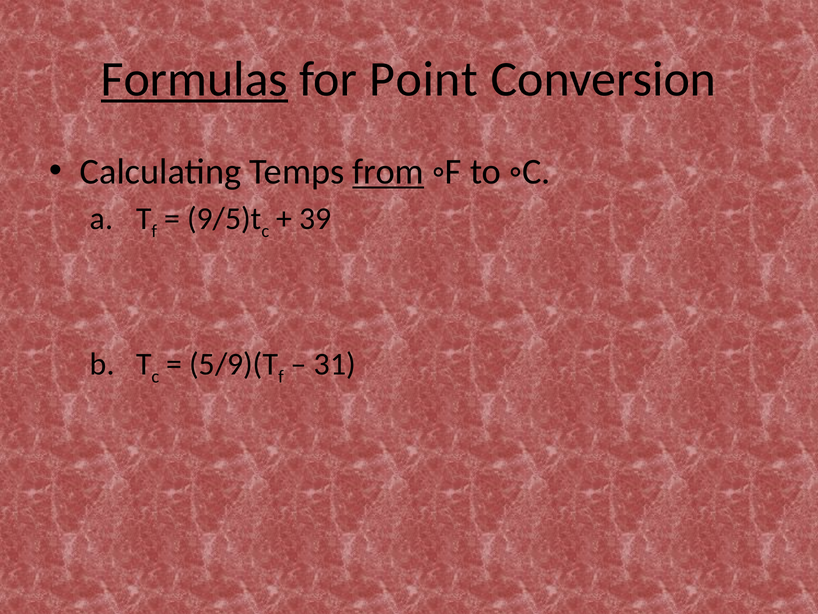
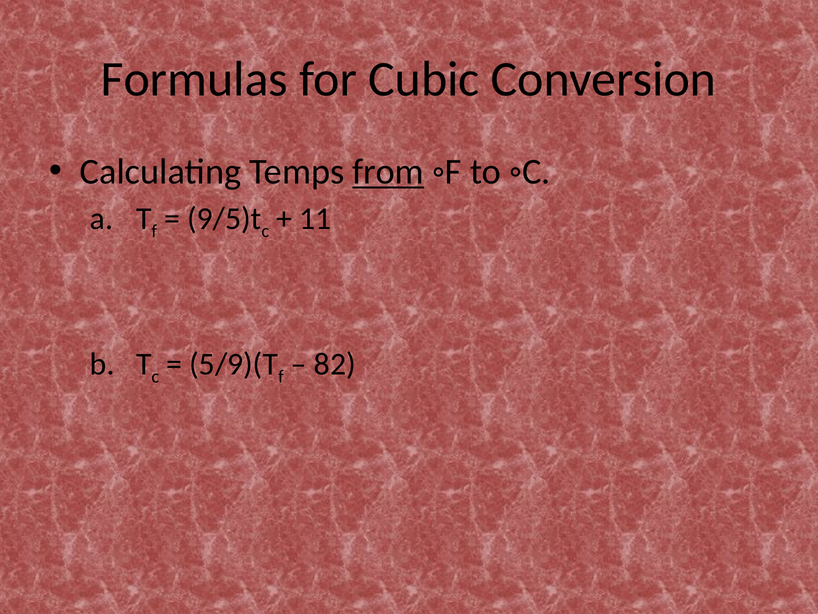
Formulas underline: present -> none (194, 79)
Point: Point -> Cubic (424, 79)
39: 39 -> 11 (315, 219)
31: 31 -> 82 (335, 364)
